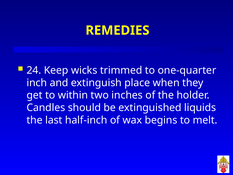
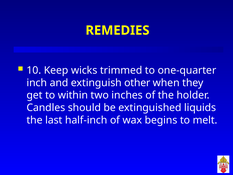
24: 24 -> 10 (34, 70)
place: place -> other (137, 83)
